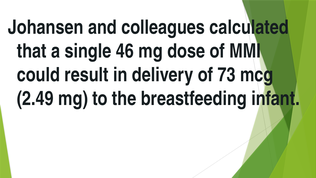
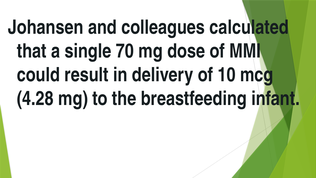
46: 46 -> 70 (125, 51)
73: 73 -> 10 (227, 75)
2.49: 2.49 -> 4.28 (35, 98)
